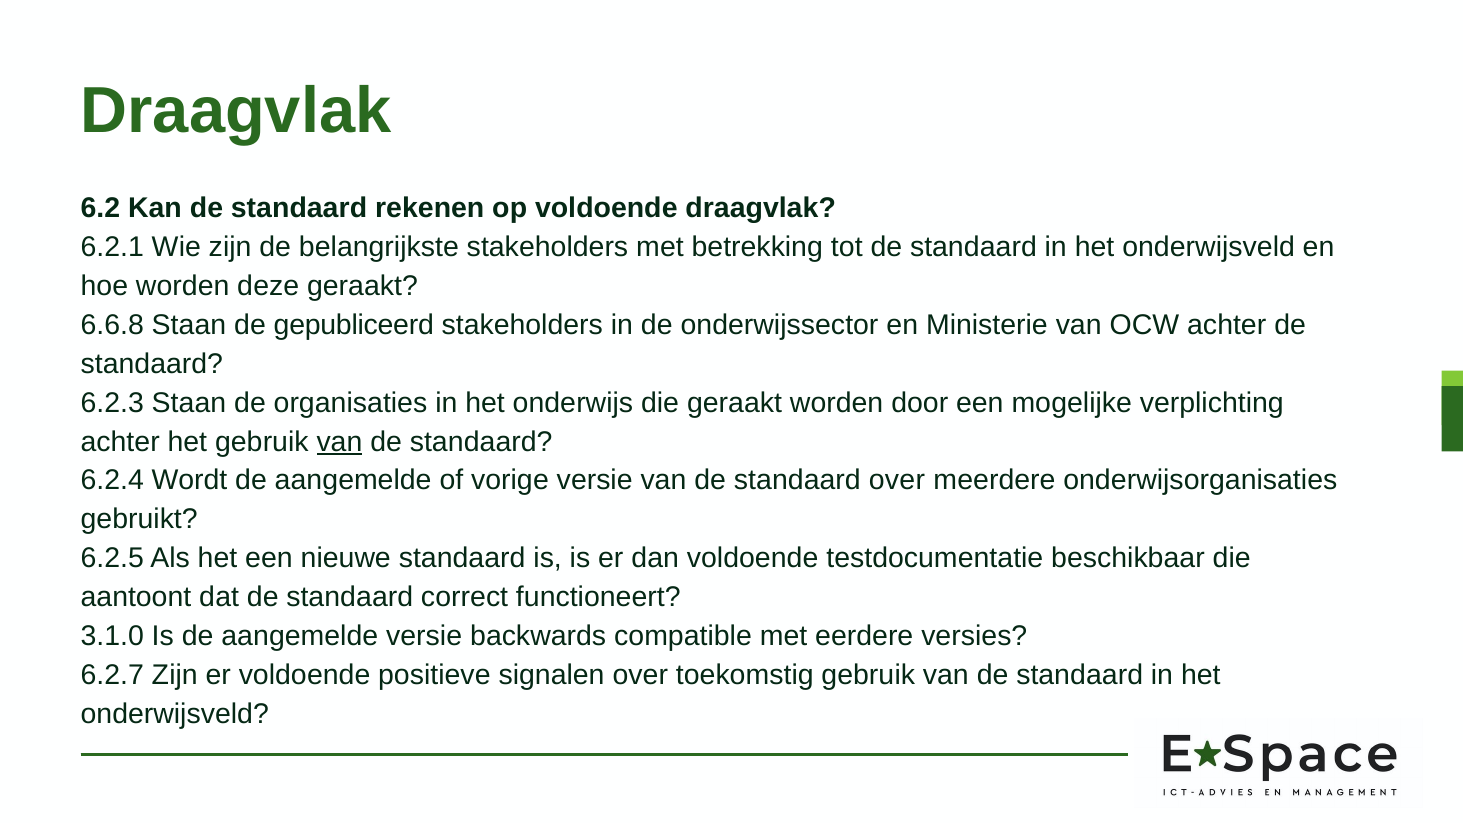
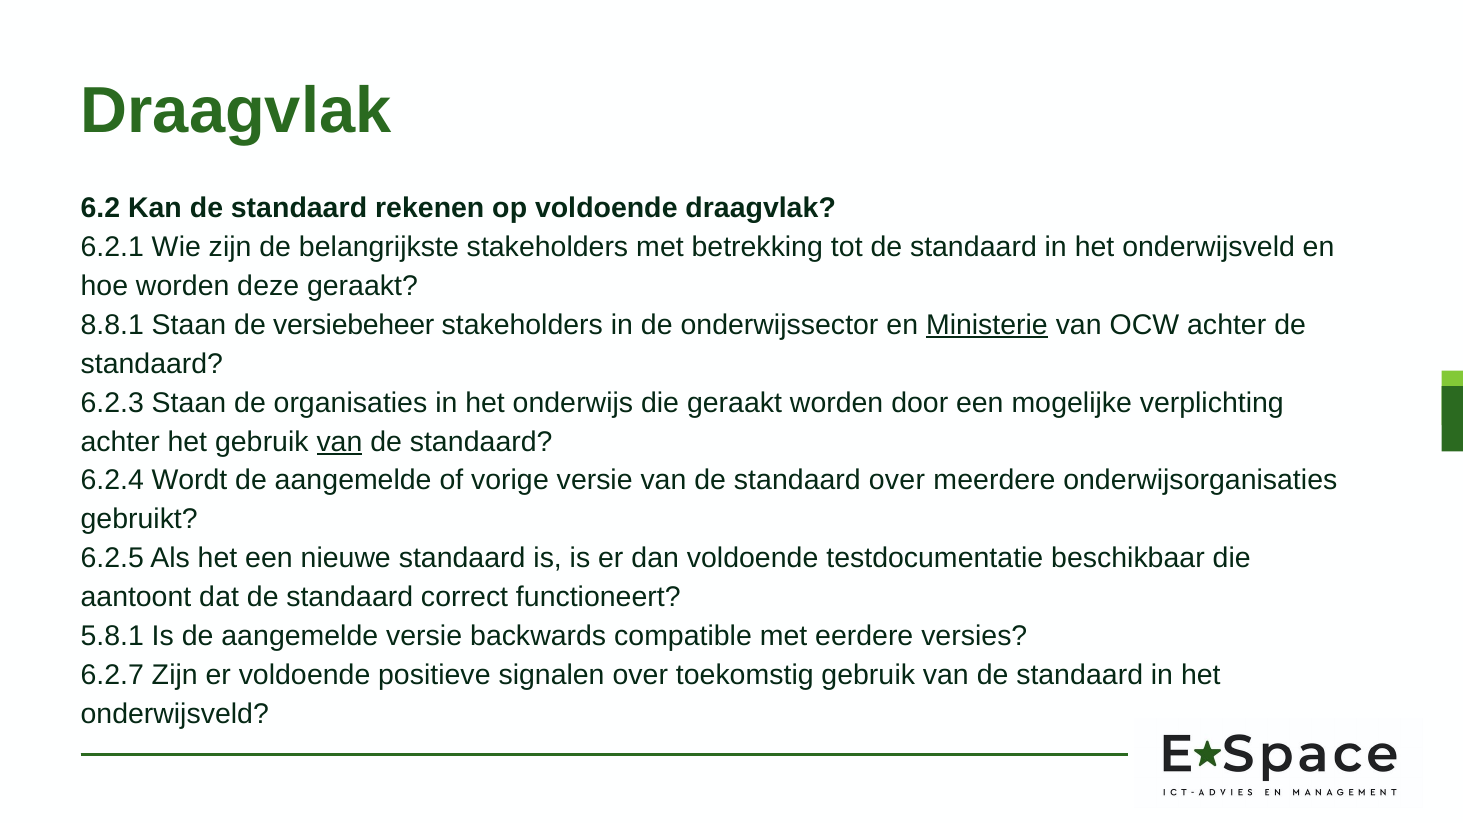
6.6.8: 6.6.8 -> 8.8.1 (112, 325)
gepubliceerd: gepubliceerd -> versiebeheer (354, 325)
Ministerie underline: none -> present (987, 325)
3.1.0: 3.1.0 -> 5.8.1 (112, 636)
